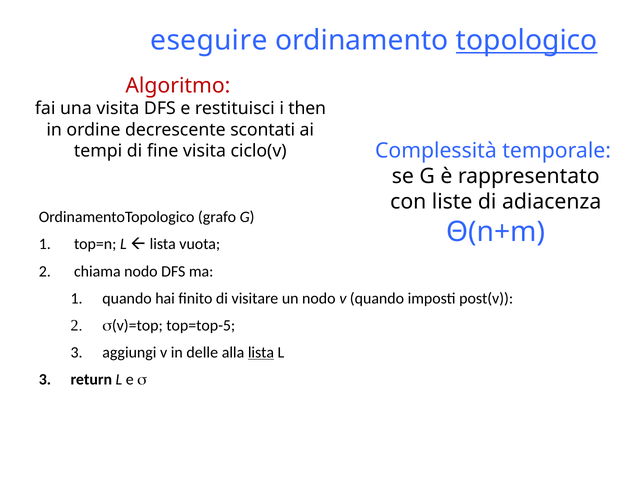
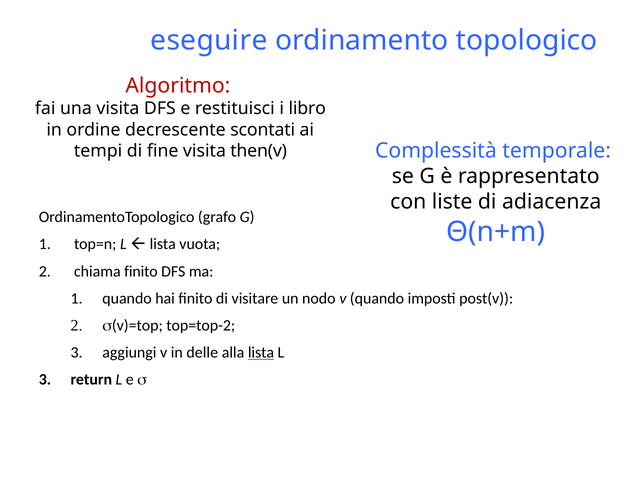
topologico underline: present -> none (527, 41)
then: then -> libro (307, 109)
ciclo(v: ciclo(v -> then(v (259, 151)
chiama nodo: nodo -> finito (141, 271)
top=top-5: top=top-5 -> top=top-2 (201, 325)
